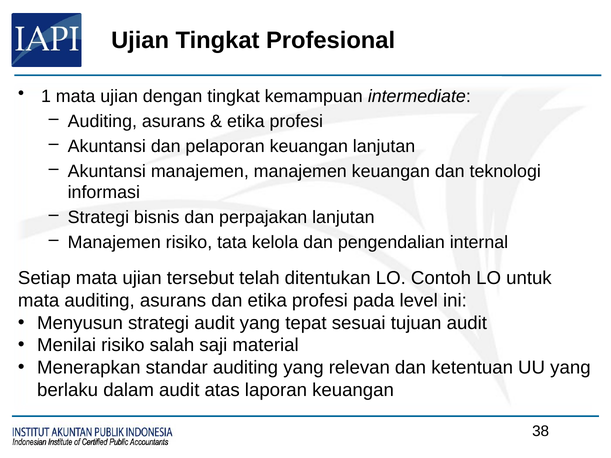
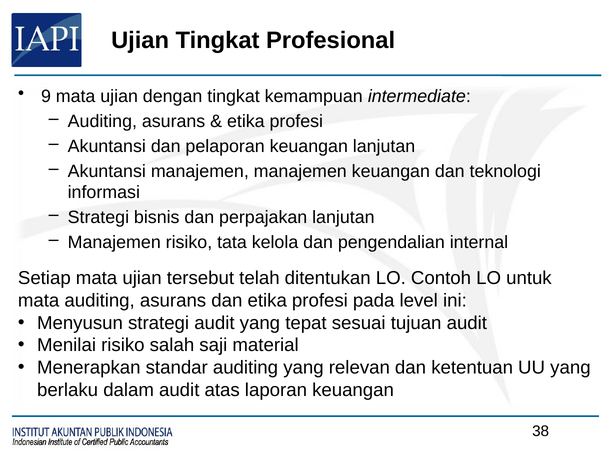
1: 1 -> 9 (46, 96)
